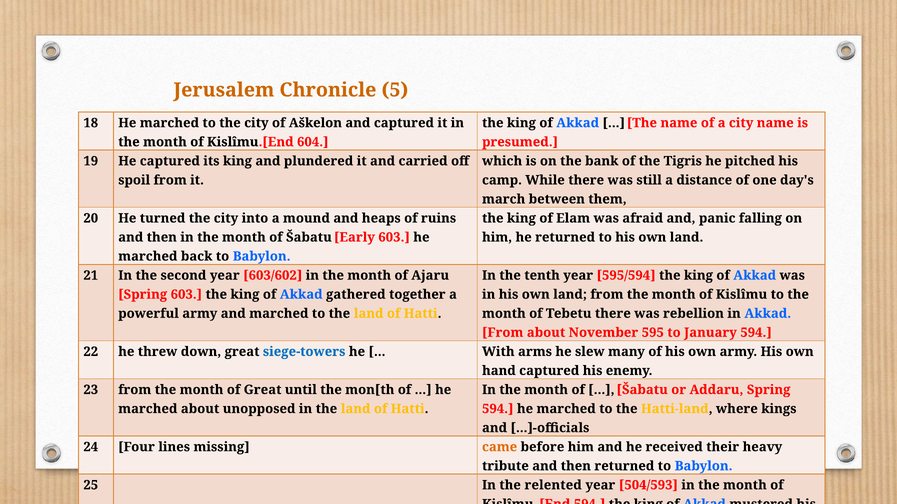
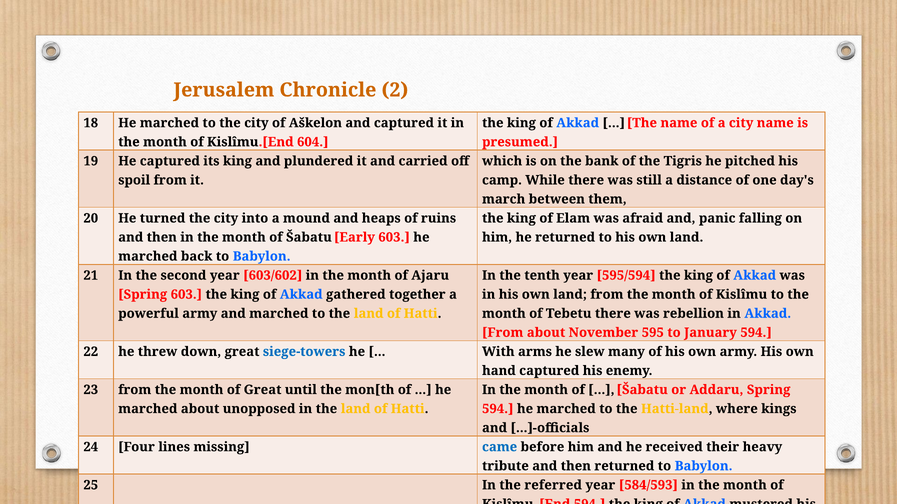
5: 5 -> 2 (395, 90)
came colour: orange -> blue (500, 447)
relented: relented -> referred (553, 486)
504/593: 504/593 -> 584/593 (648, 486)
